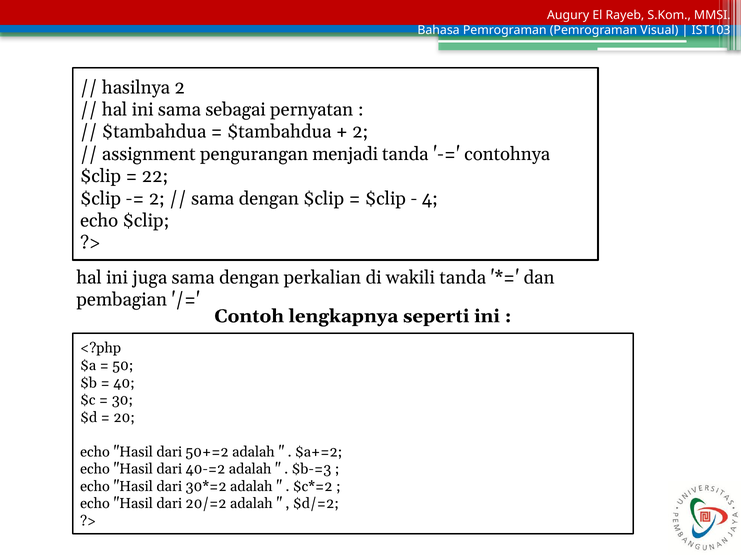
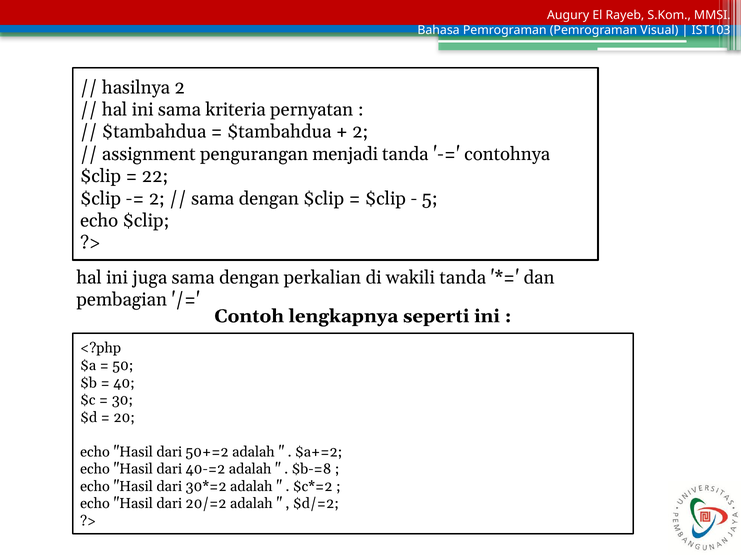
sebagai: sebagai -> kriteria (236, 110)
4: 4 -> 5 (430, 199)
$b-=3: $b-=3 -> $b-=8 (312, 470)
